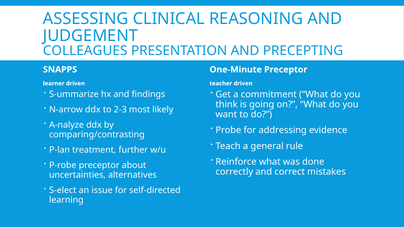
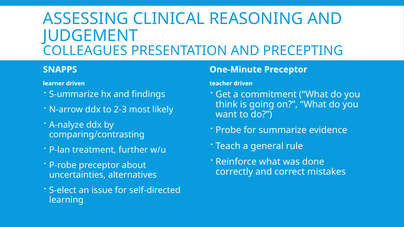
addressing: addressing -> summarize (283, 130)
